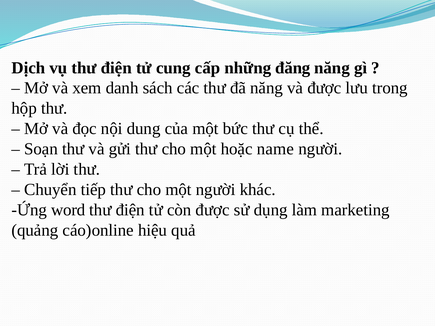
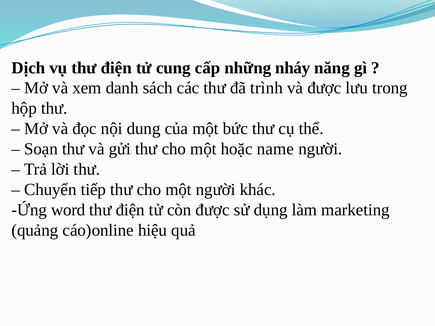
đăng: đăng -> nháy (293, 68)
đã năng: năng -> trình (267, 88)
